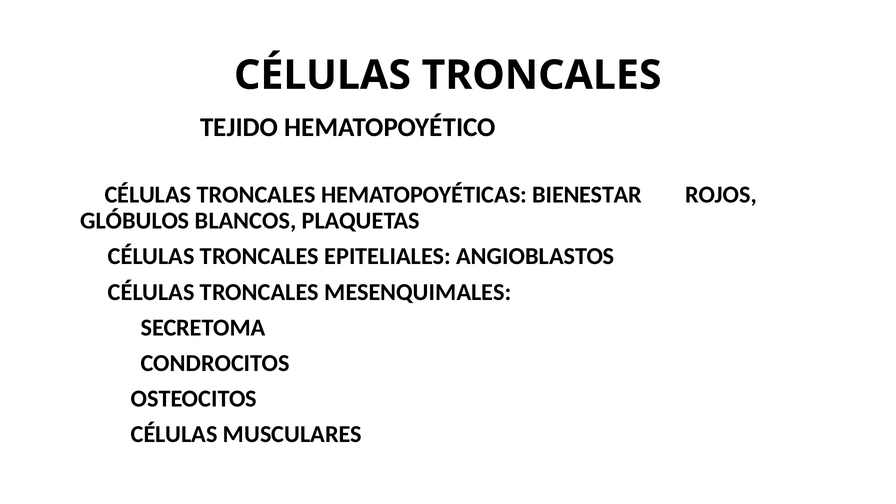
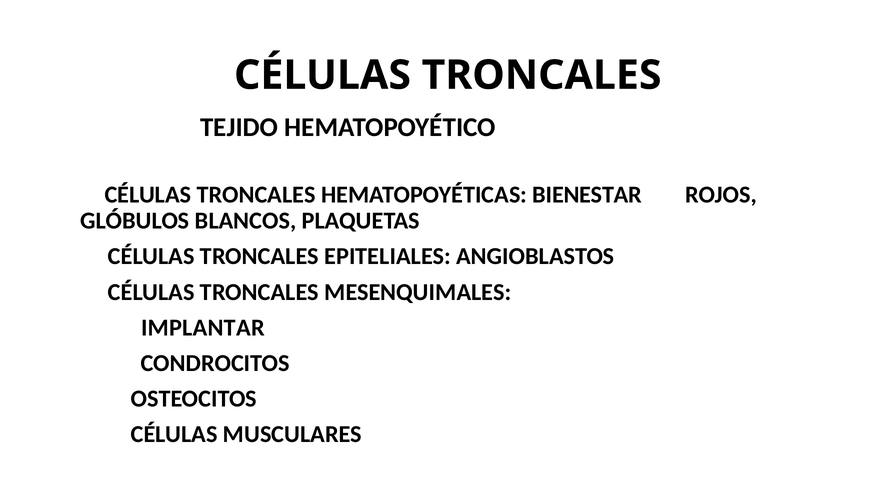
SECRETOMA: SECRETOMA -> IMPLANTAR (203, 328)
